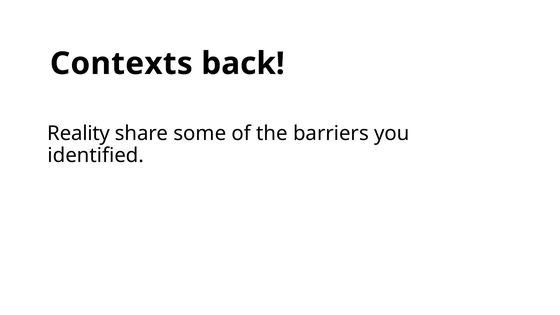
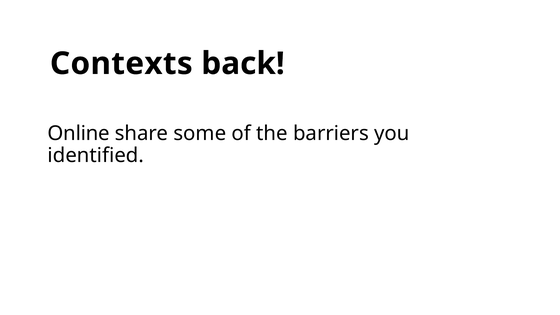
Reality: Reality -> Online (79, 133)
